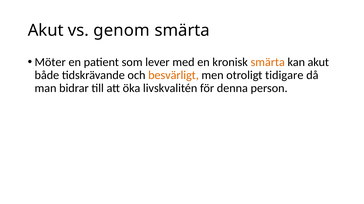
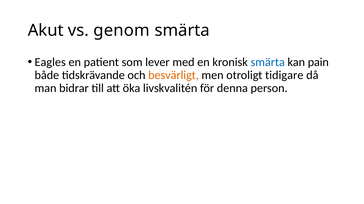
Möter: Möter -> Eagles (50, 62)
smärta colour: orange -> blue (268, 62)
kan akut: akut -> pain (318, 62)
